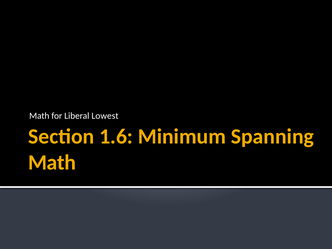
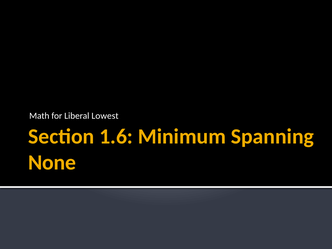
Math: Math -> None (52, 162)
